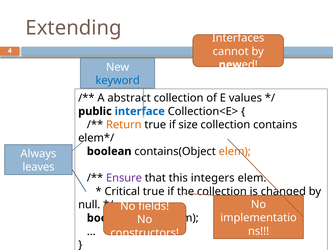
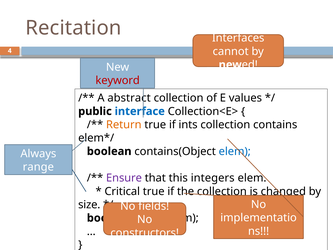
Extending: Extending -> Recitation (73, 28)
keyword colour: blue -> red (118, 80)
size: size -> ints (188, 125)
elem colour: orange -> blue (235, 151)
leaves: leaves -> range (38, 167)
null: null -> size (89, 204)
